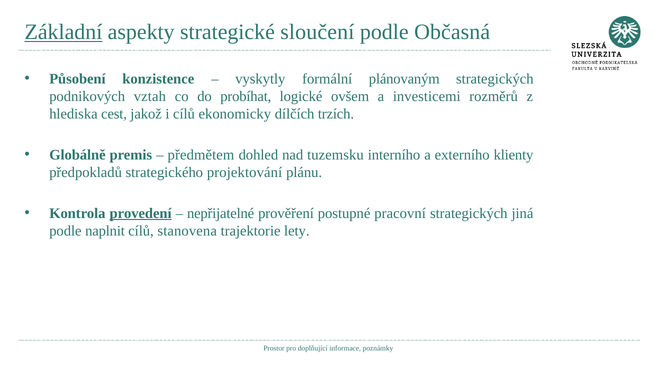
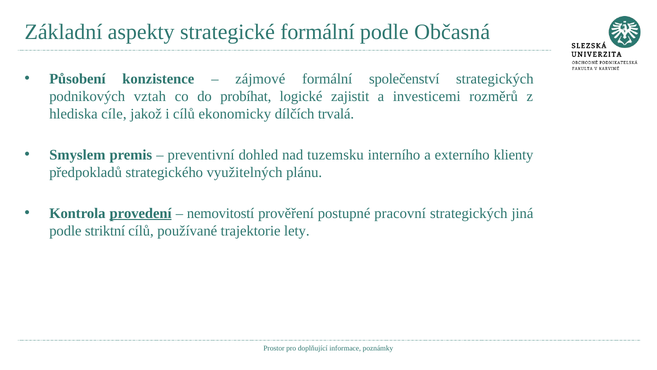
Základní underline: present -> none (63, 32)
strategické sloučení: sloučení -> formální (317, 32)
vyskytly: vyskytly -> zájmové (260, 79)
plánovaným: plánovaným -> společenství (404, 79)
ovšem: ovšem -> zajistit (350, 96)
cest: cest -> cíle (114, 114)
trzích: trzích -> trvalá (336, 114)
Globálně: Globálně -> Smyslem (77, 155)
předmětem: předmětem -> preventivní (201, 155)
projektování: projektování -> využitelných (245, 172)
nepřijatelné: nepřijatelné -> nemovitostí (221, 213)
naplnit: naplnit -> striktní (105, 231)
stanovena: stanovena -> používané (187, 231)
